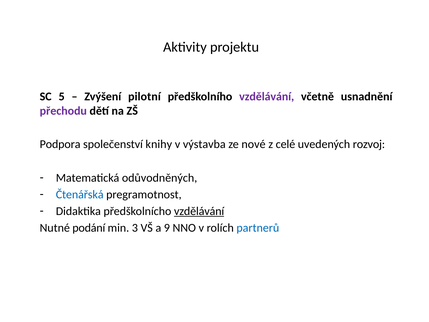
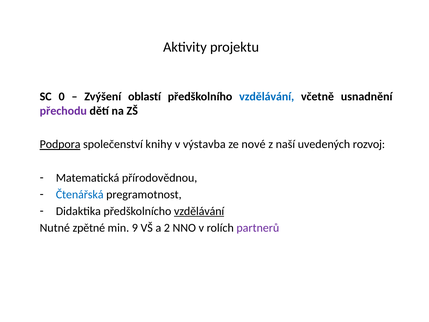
5: 5 -> 0 (62, 97)
pilotní: pilotní -> oblastí (145, 97)
vzdělávání colour: purple -> blue (267, 97)
Podpora underline: none -> present (60, 144)
celé: celé -> naší (285, 144)
odůvodněných: odůvodněných -> přírodovědnou (160, 178)
podání: podání -> zpětné (89, 228)
3: 3 -> 9 (135, 228)
9: 9 -> 2 (167, 228)
partnerů colour: blue -> purple (258, 228)
